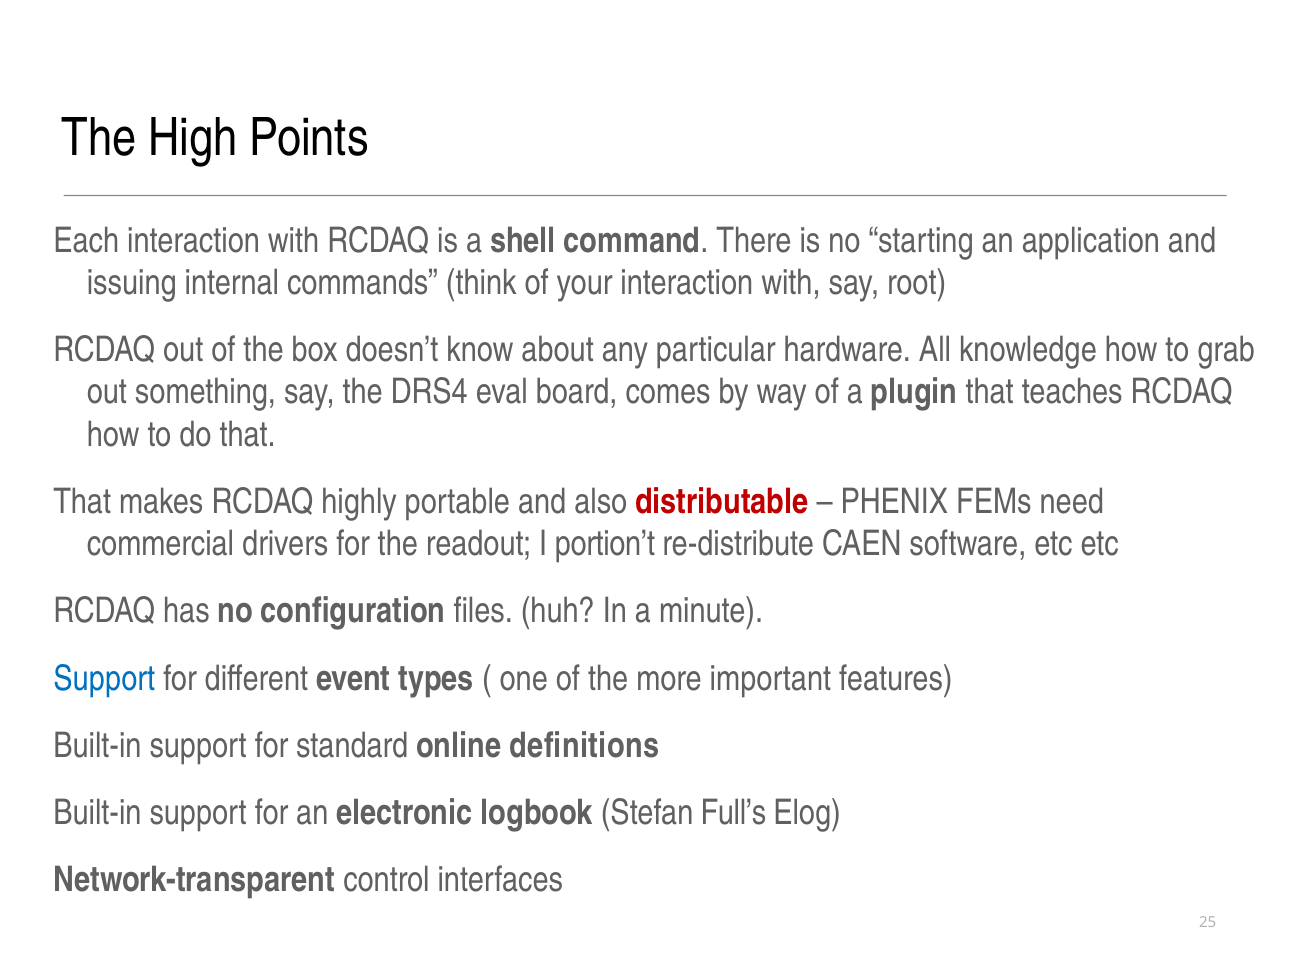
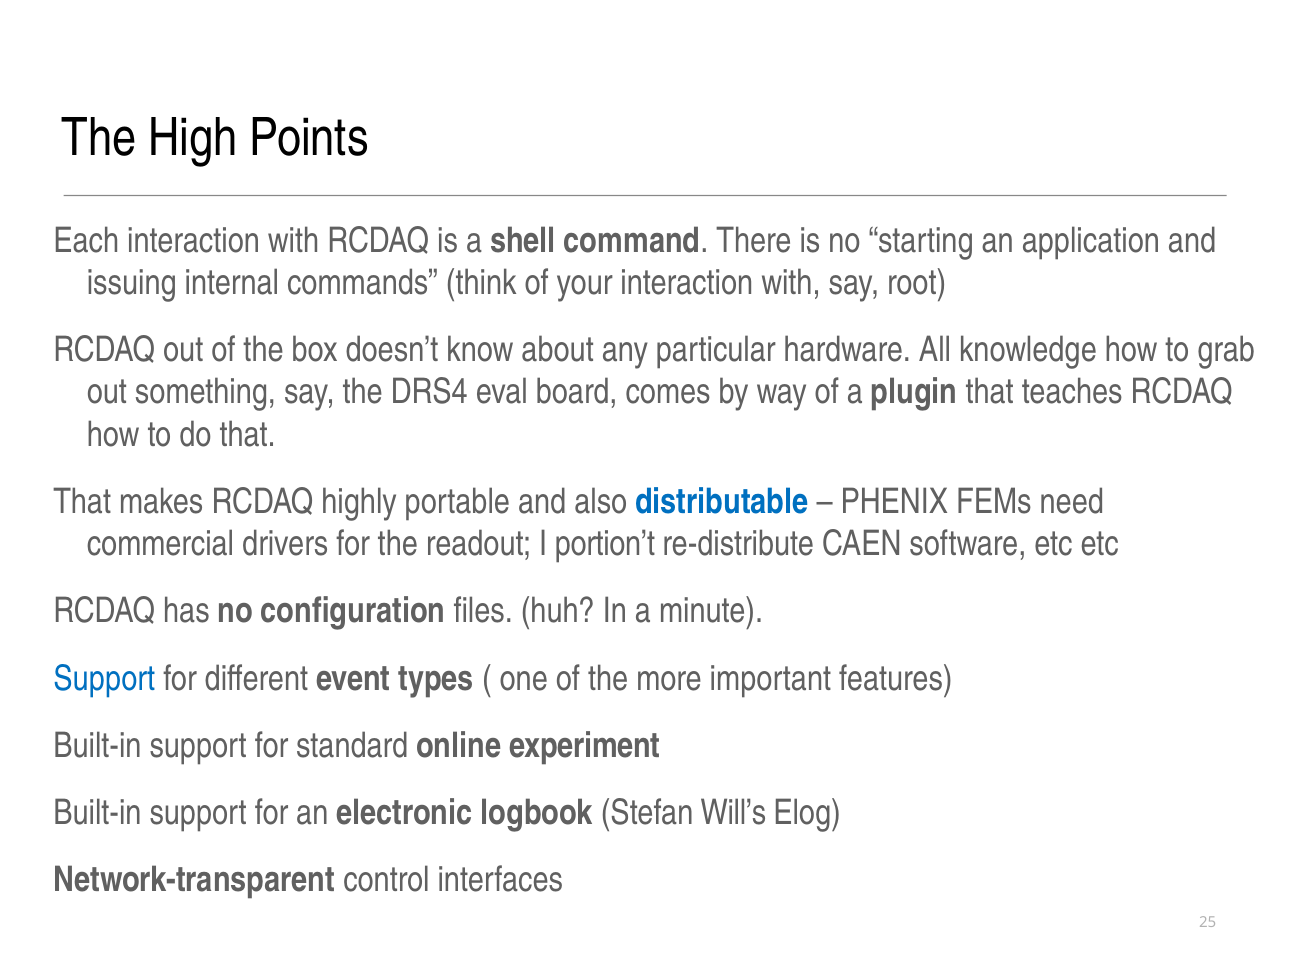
distributable colour: red -> blue (722, 502)
definitions: definitions -> experiment (585, 745)
Full’s: Full’s -> Will’s (734, 812)
